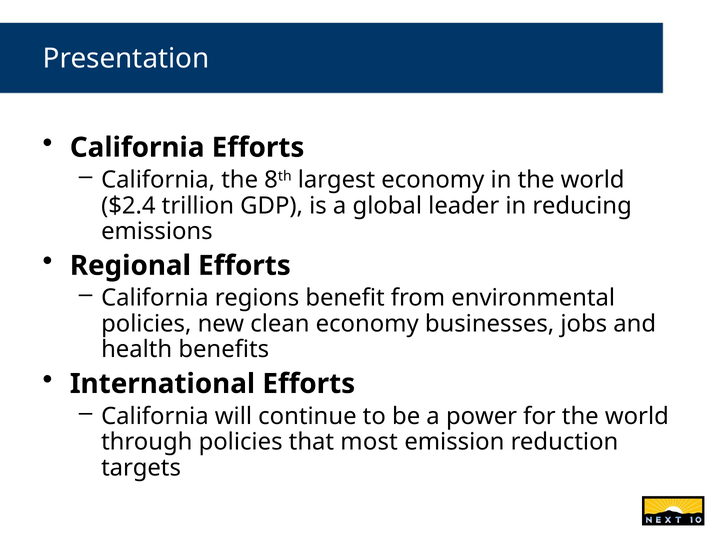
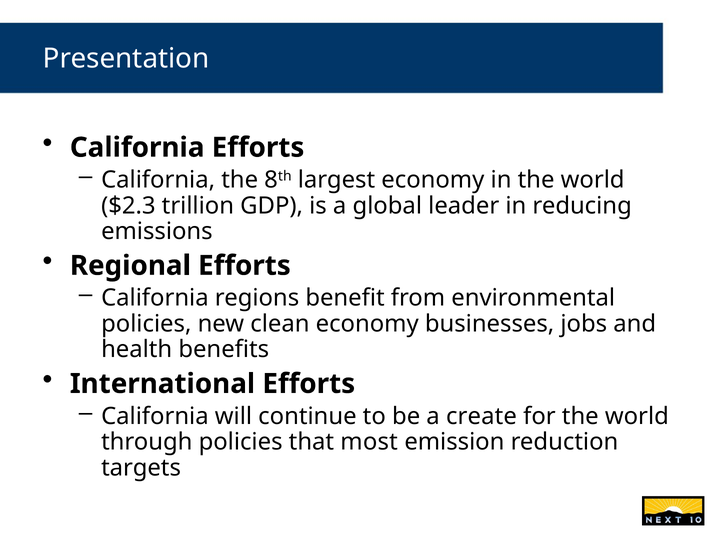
$2.4: $2.4 -> $2.3 (128, 206)
power: power -> create (481, 416)
